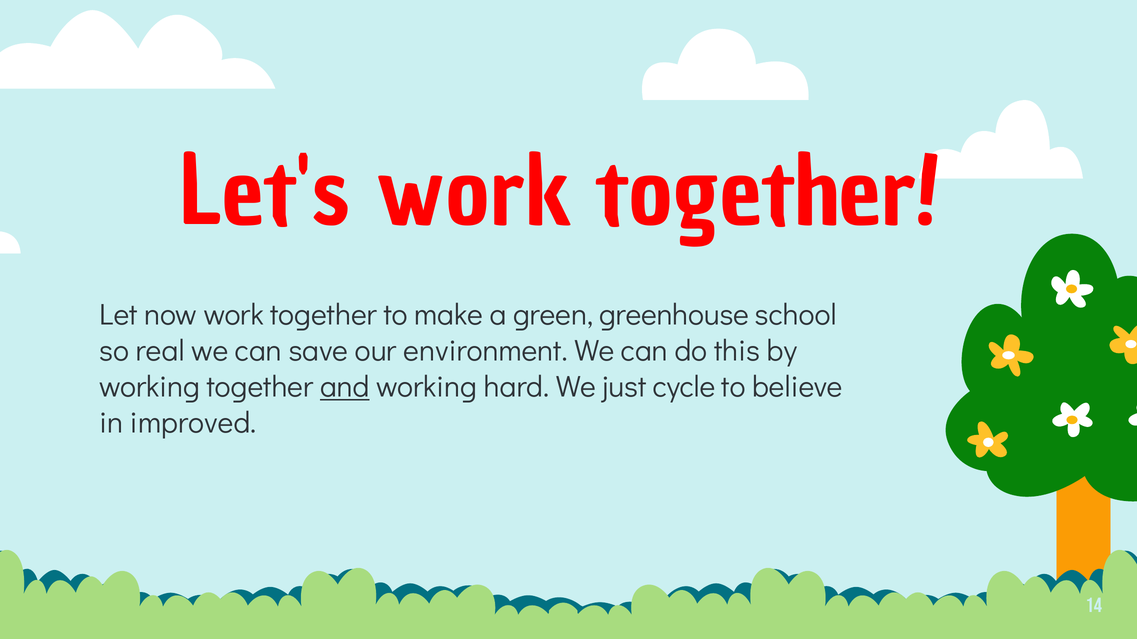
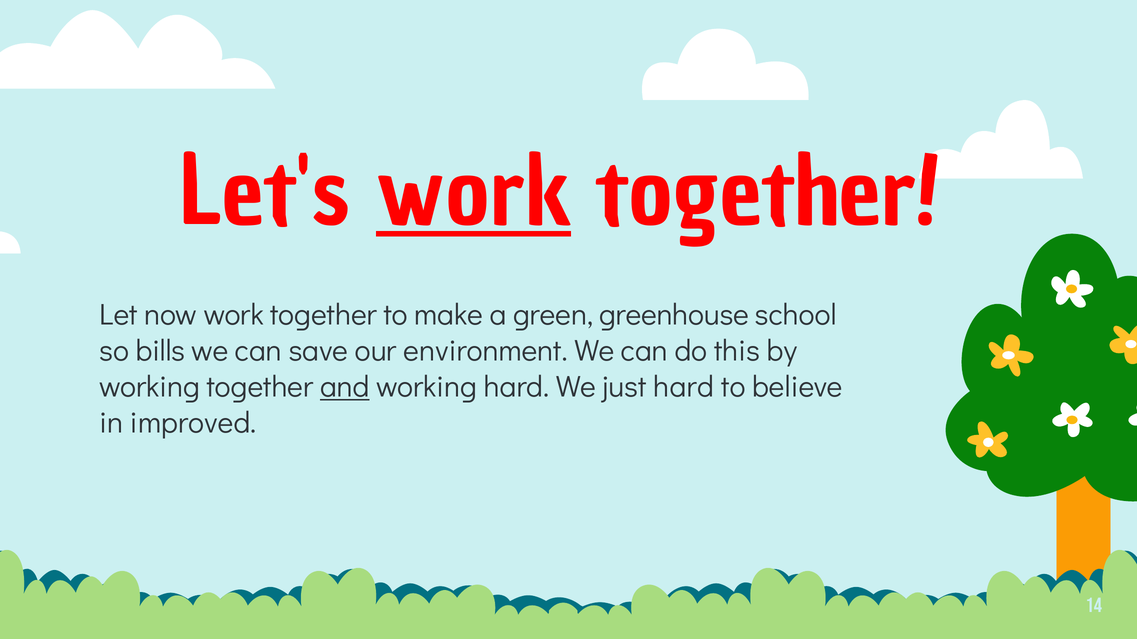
work underline: none -> present (473, 193)
real: real -> bills (160, 351)
just cycle: cycle -> hard (684, 387)
